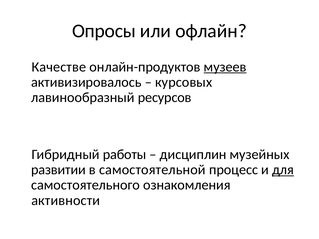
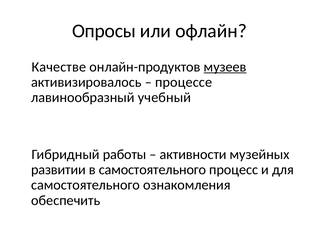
курсовых: курсовых -> процессе (184, 82)
ресурсов: ресурсов -> учебный (165, 98)
дисциплин: дисциплин -> активности (193, 155)
в самостоятельной: самостоятельной -> самостоятельного (152, 170)
для underline: present -> none (283, 170)
активности: активности -> обеспечить (66, 201)
